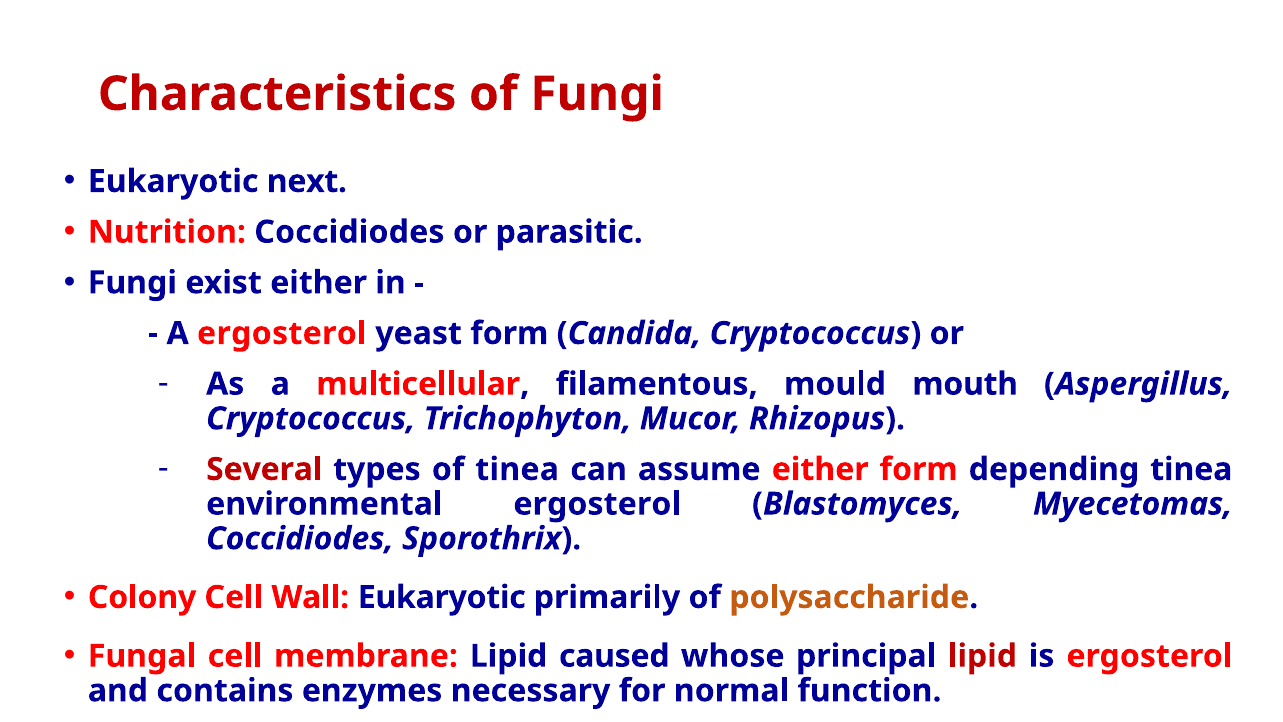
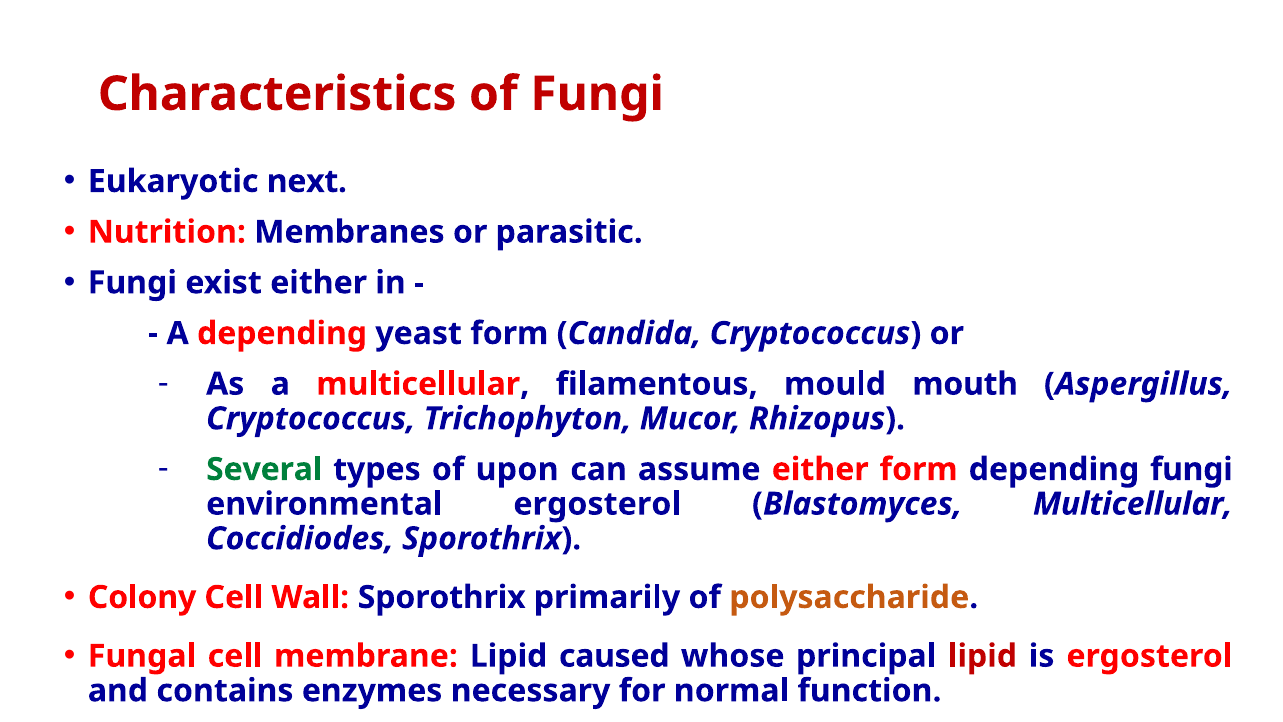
Nutrition Coccidiodes: Coccidiodes -> Membranes (349, 232)
A ergosterol: ergosterol -> depending (282, 333)
Several colour: red -> green (264, 469)
of tinea: tinea -> upon (517, 469)
depending tinea: tinea -> fungi (1191, 469)
Blastomyces Myecetomas: Myecetomas -> Multicellular (1133, 504)
Wall Eukaryotic: Eukaryotic -> Sporothrix (442, 597)
